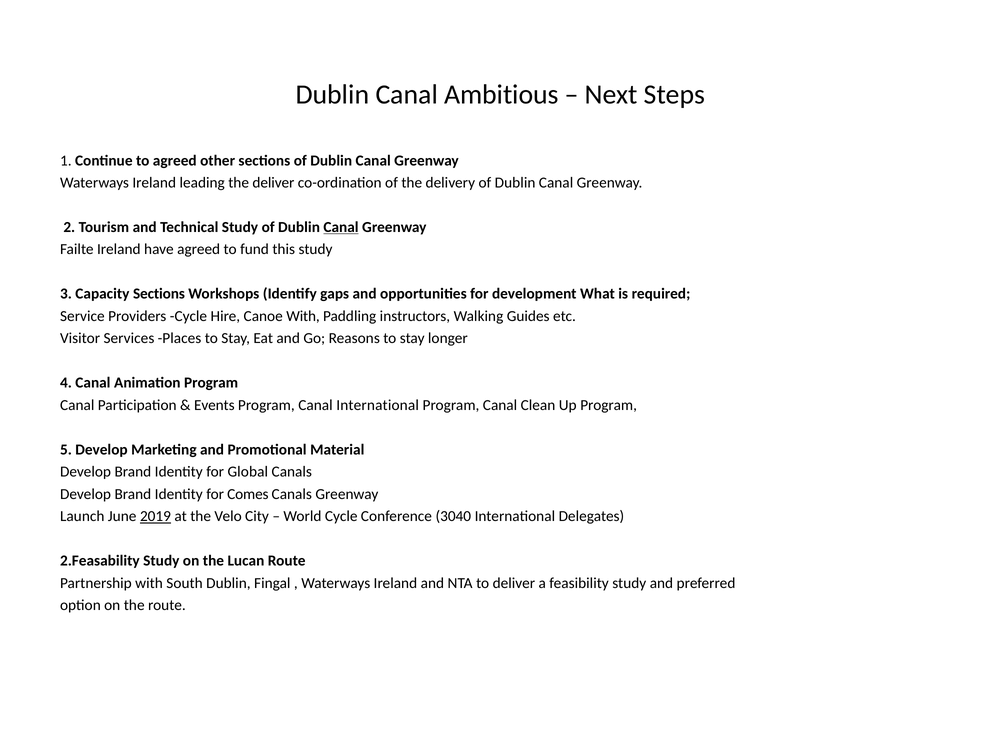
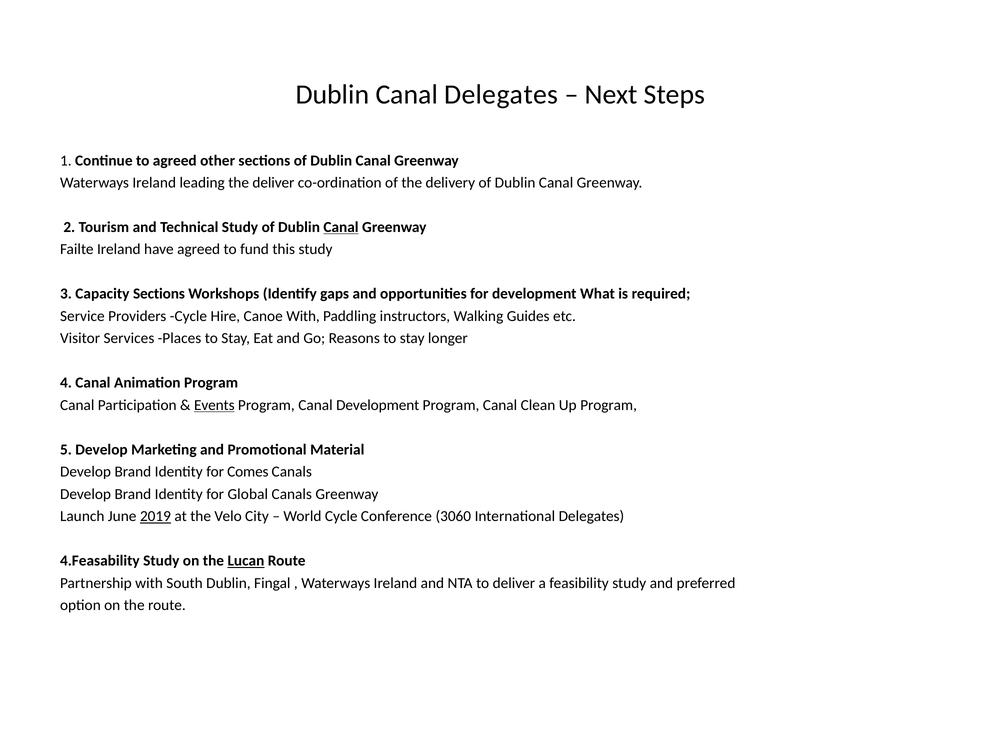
Canal Ambitious: Ambitious -> Delegates (501, 95)
Events underline: none -> present (214, 406)
Canal International: International -> Development (378, 406)
Global: Global -> Comes (248, 472)
Comes: Comes -> Global (248, 495)
3040: 3040 -> 3060 (453, 517)
2.Feasability: 2.Feasability -> 4.Feasability (100, 561)
Lucan underline: none -> present (246, 561)
